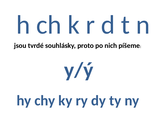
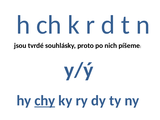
chy underline: none -> present (45, 101)
